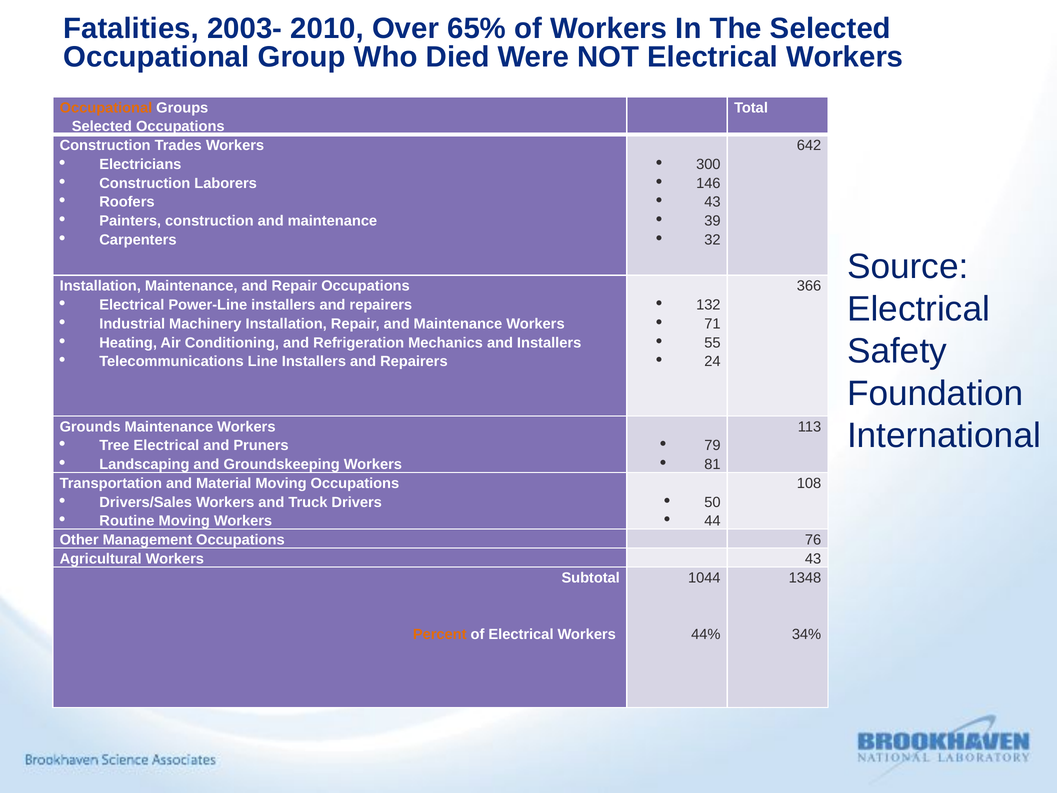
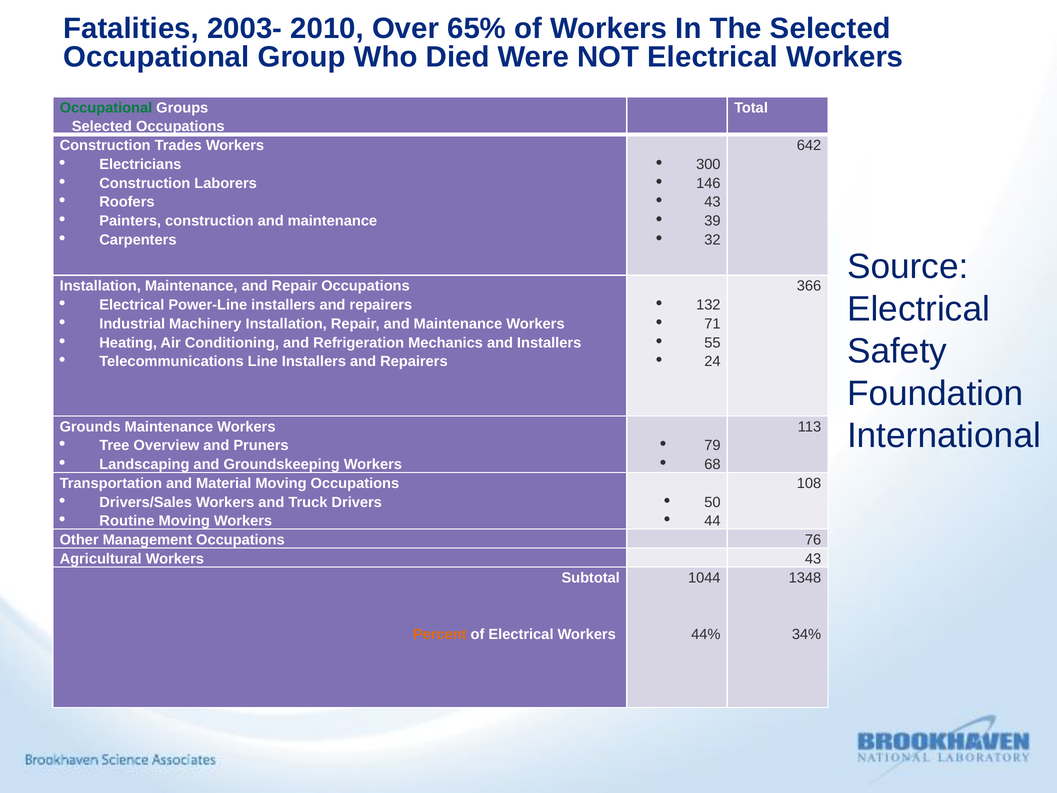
Occupational colour: orange -> green (106, 108)
Tree Electrical: Electrical -> Overview (166, 445)
81: 81 -> 68 (712, 464)
